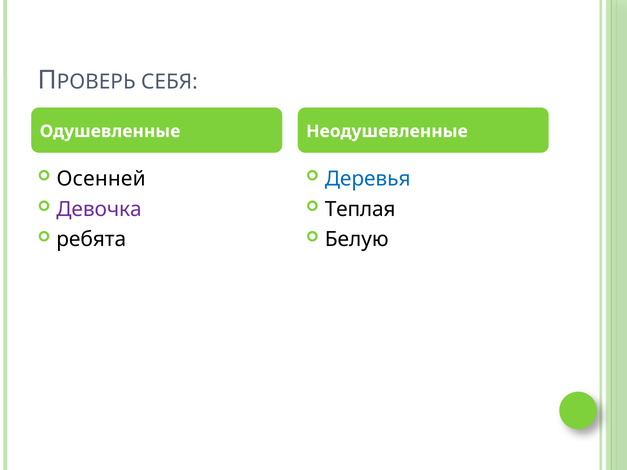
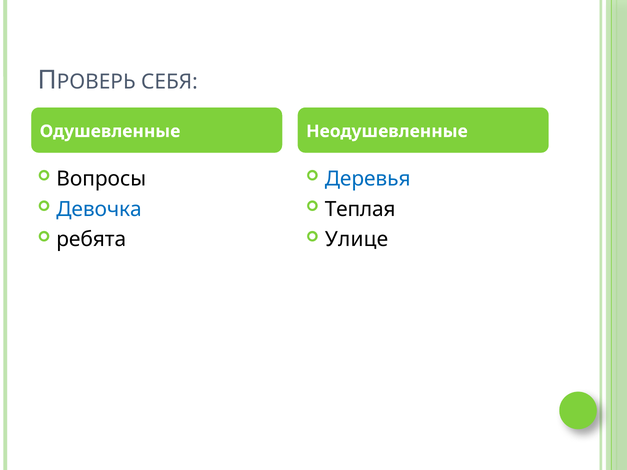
Осенней: Осенней -> Вопросы (101, 179)
Девочка colour: purple -> blue (99, 209)
Белую: Белую -> Улице (357, 240)
